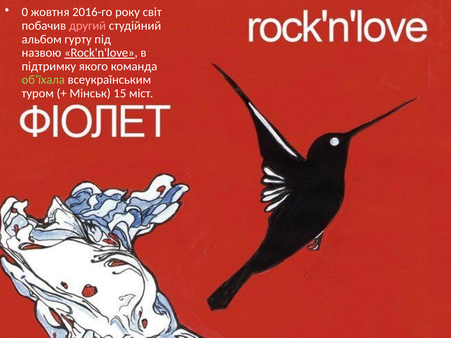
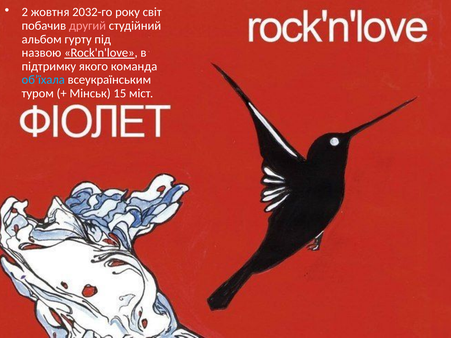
0: 0 -> 2 (25, 12)
2016-го: 2016-го -> 2032-го (92, 12)
об’їхала colour: light green -> light blue (43, 80)
